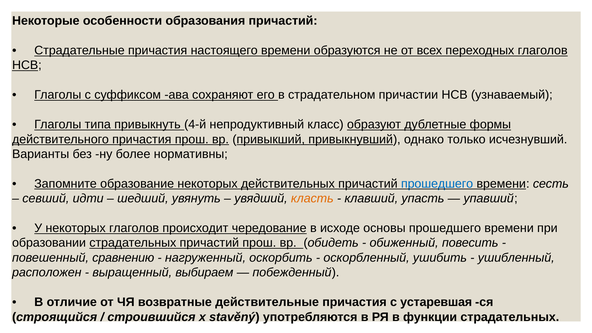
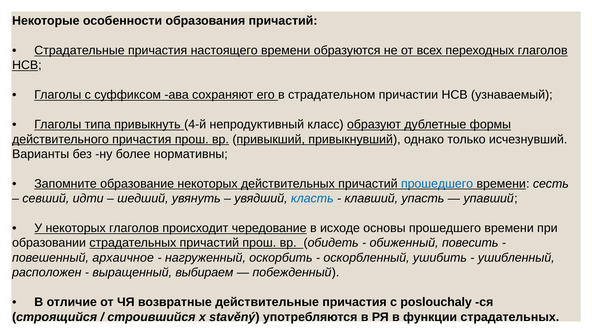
класть colour: orange -> blue (312, 199)
сравнению: сравнению -> архаичное (123, 258)
устаревшая: устаревшая -> poslouchaly (436, 302)
